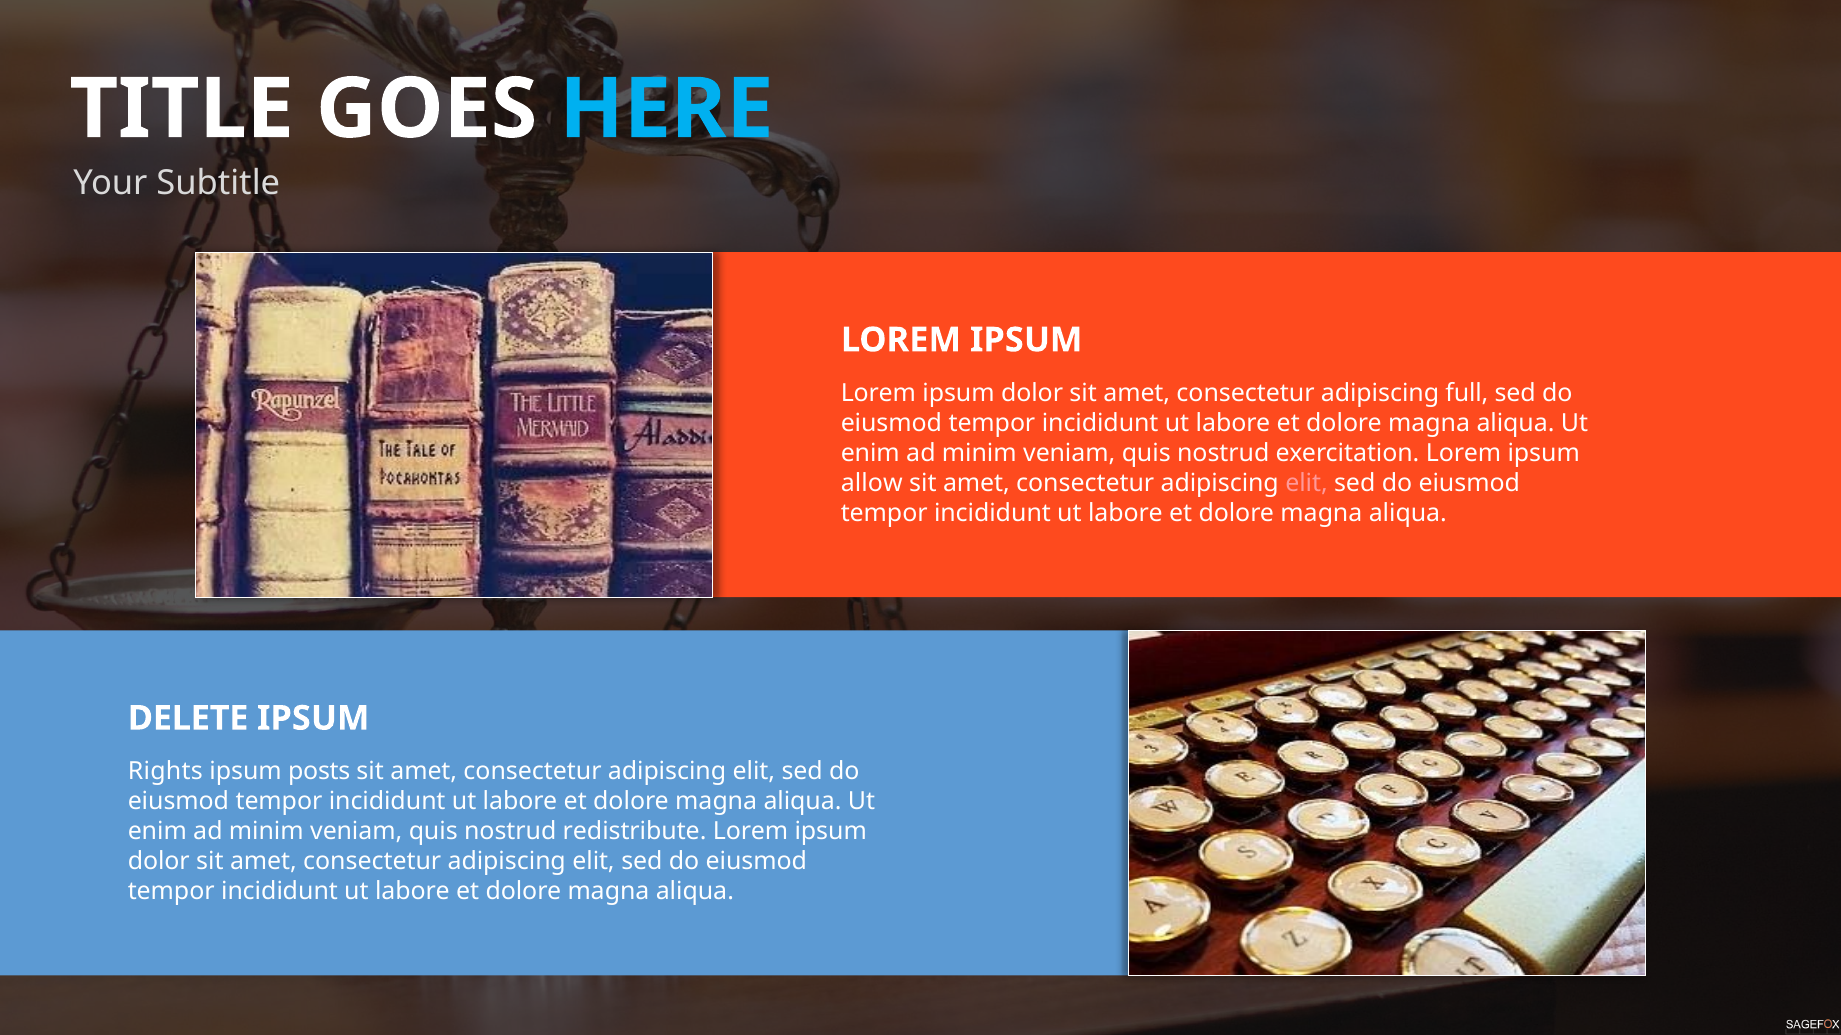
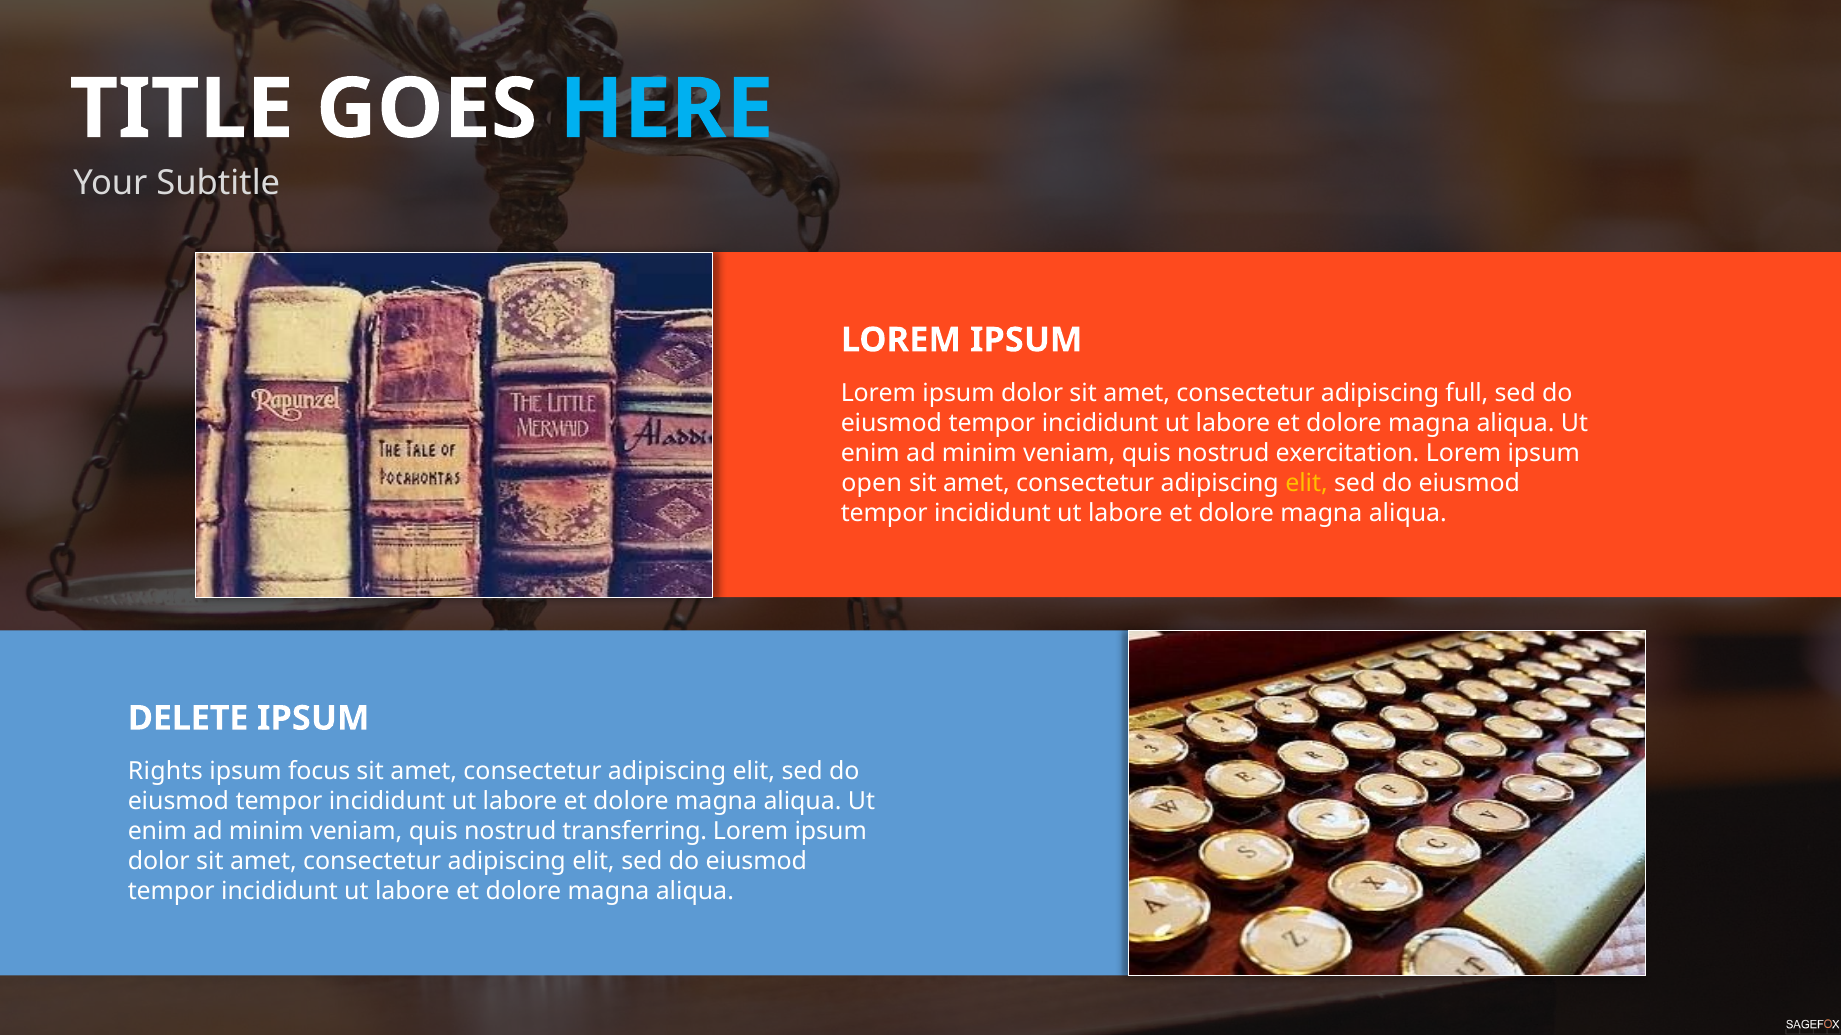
allow: allow -> open (872, 483)
elit colour: pink -> yellow (1306, 483)
posts: posts -> focus (319, 772)
redistribute: redistribute -> transferring (635, 832)
